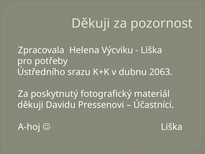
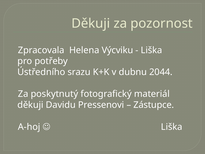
2063: 2063 -> 2044 (161, 72)
Účastníci: Účastníci -> Zástupce (154, 105)
